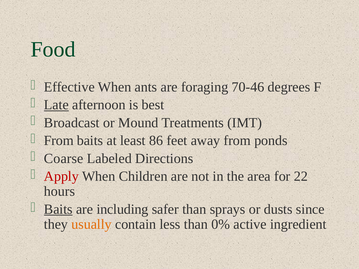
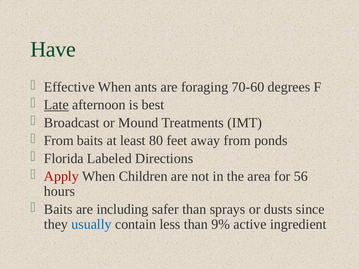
Food: Food -> Have (53, 49)
70-46: 70-46 -> 70-60 (248, 87)
86: 86 -> 80 (156, 141)
Coarse: Coarse -> Florida (64, 159)
22: 22 -> 56 (301, 176)
Baits underline: present -> none (58, 209)
usually colour: orange -> blue (92, 224)
0%: 0% -> 9% (221, 224)
